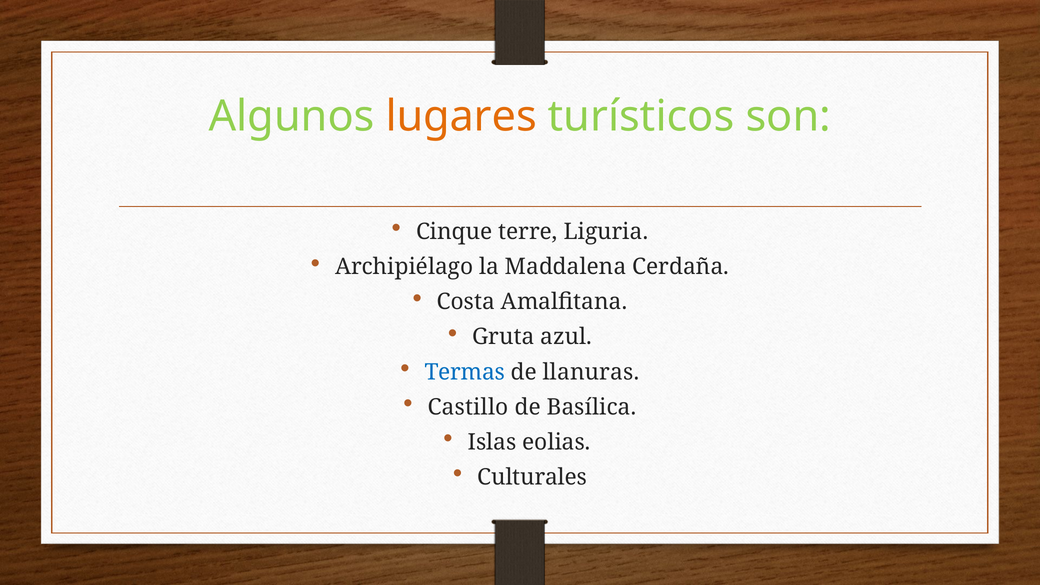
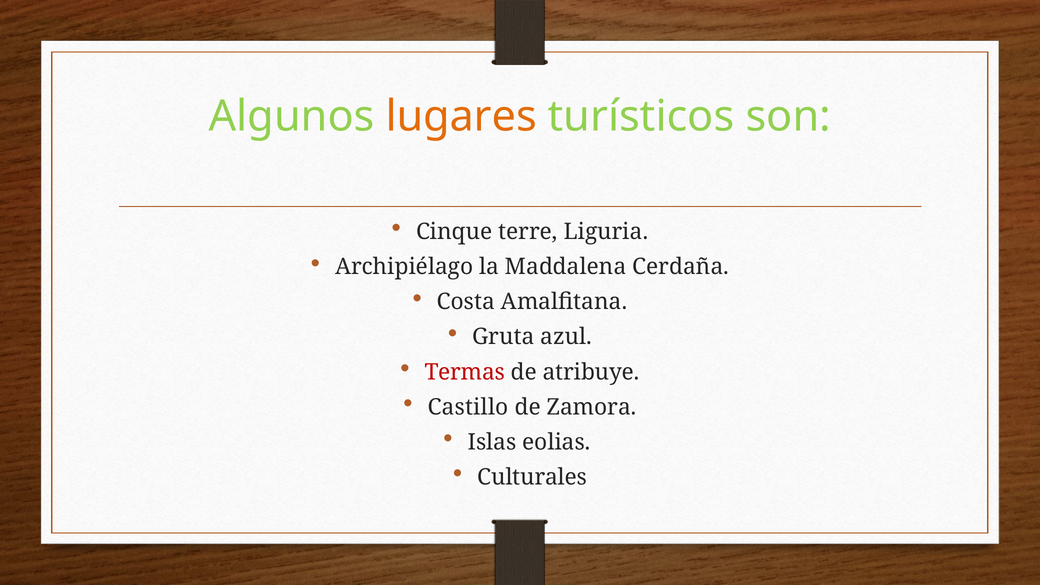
Termas colour: blue -> red (465, 372)
llanuras: llanuras -> atribuye (591, 372)
Basílica: Basílica -> Zamora (592, 407)
